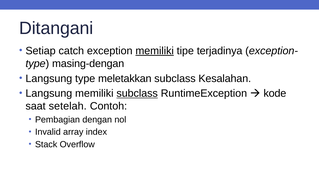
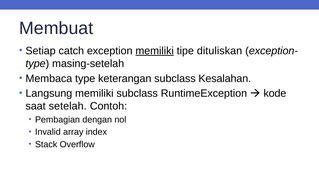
Ditangani: Ditangani -> Membuat (56, 28)
terjadinya: terjadinya -> dituliskan (220, 51)
masing-dengan: masing-dengan -> masing-setelah (88, 63)
Langsung: Langsung -> Membaca (49, 78)
meletakkan: meletakkan -> keterangan (125, 78)
subclass underline: present -> none (137, 93)
